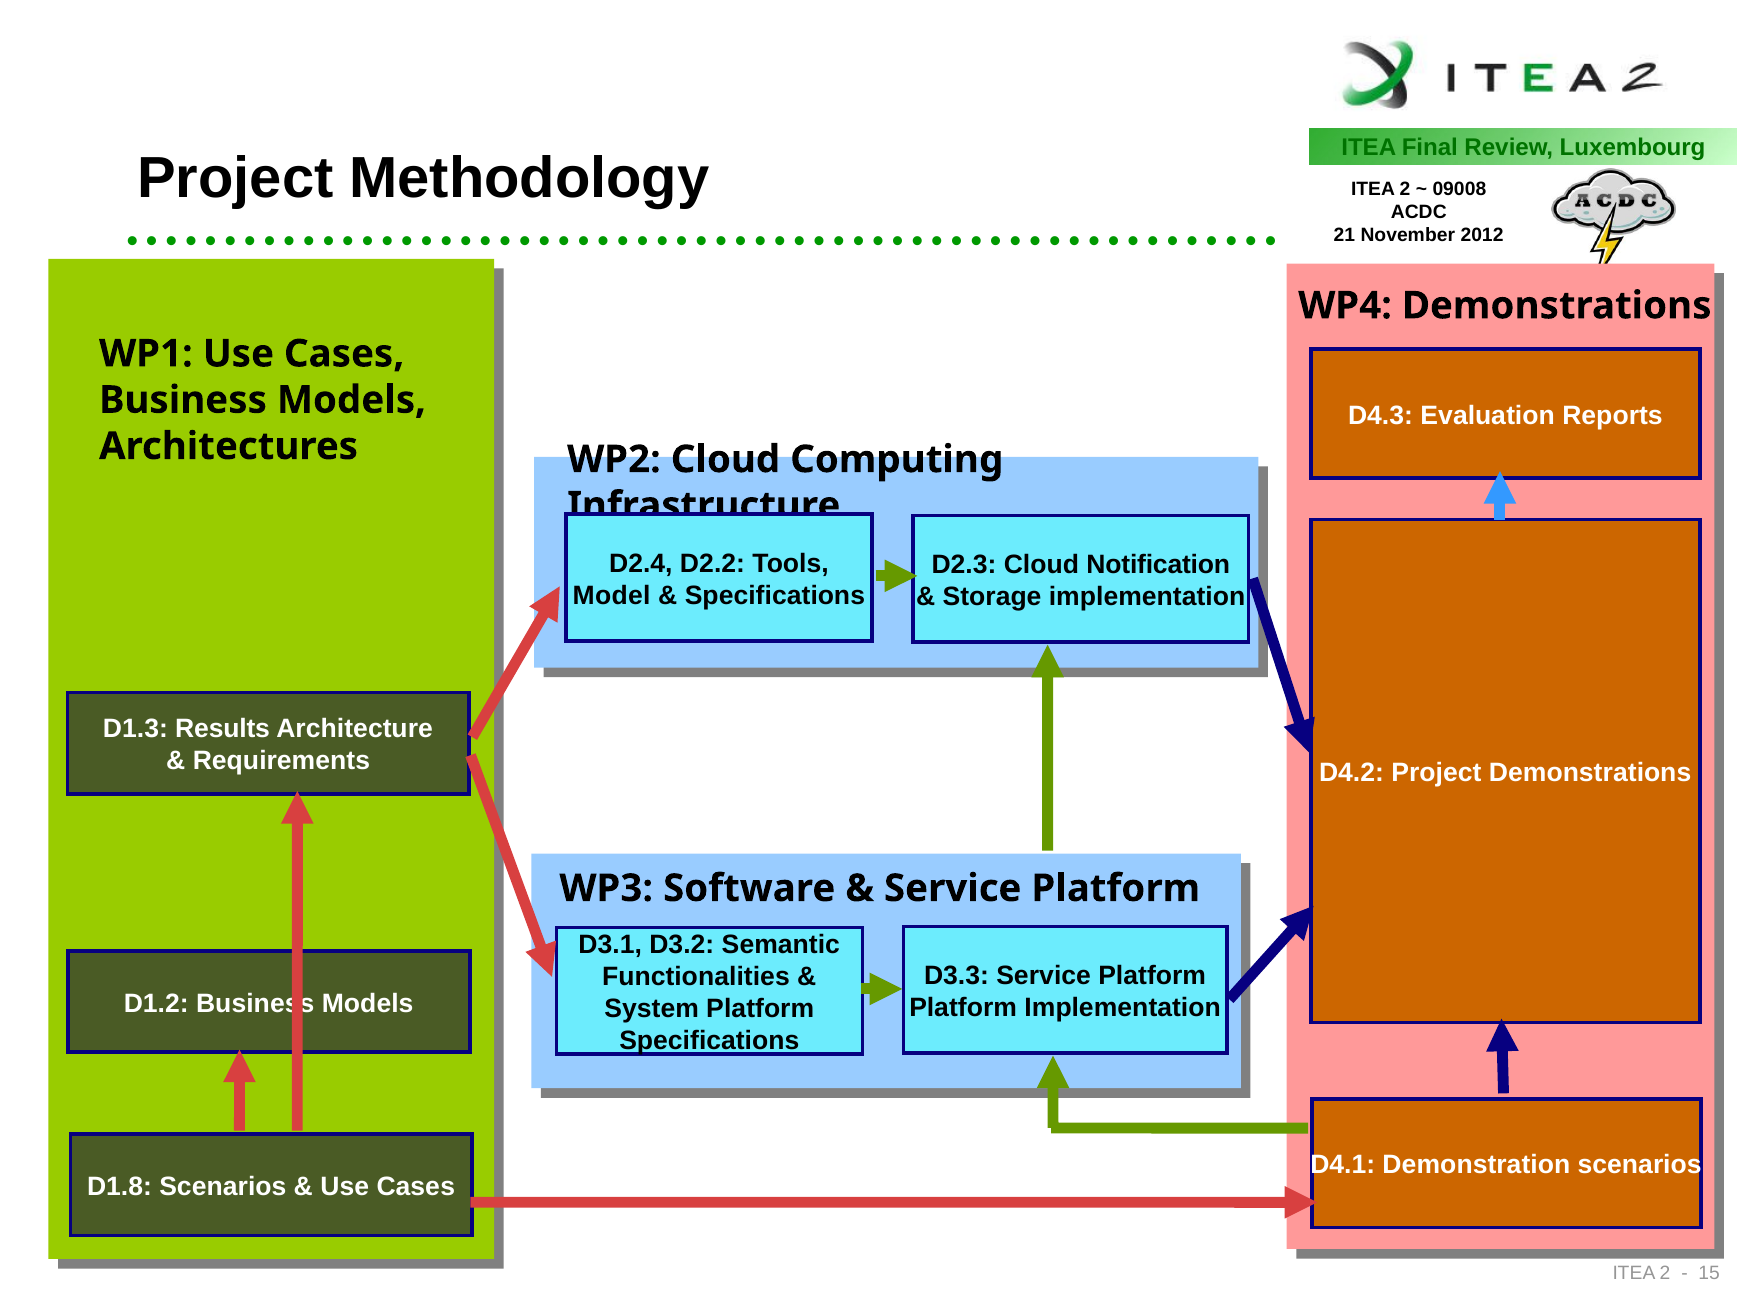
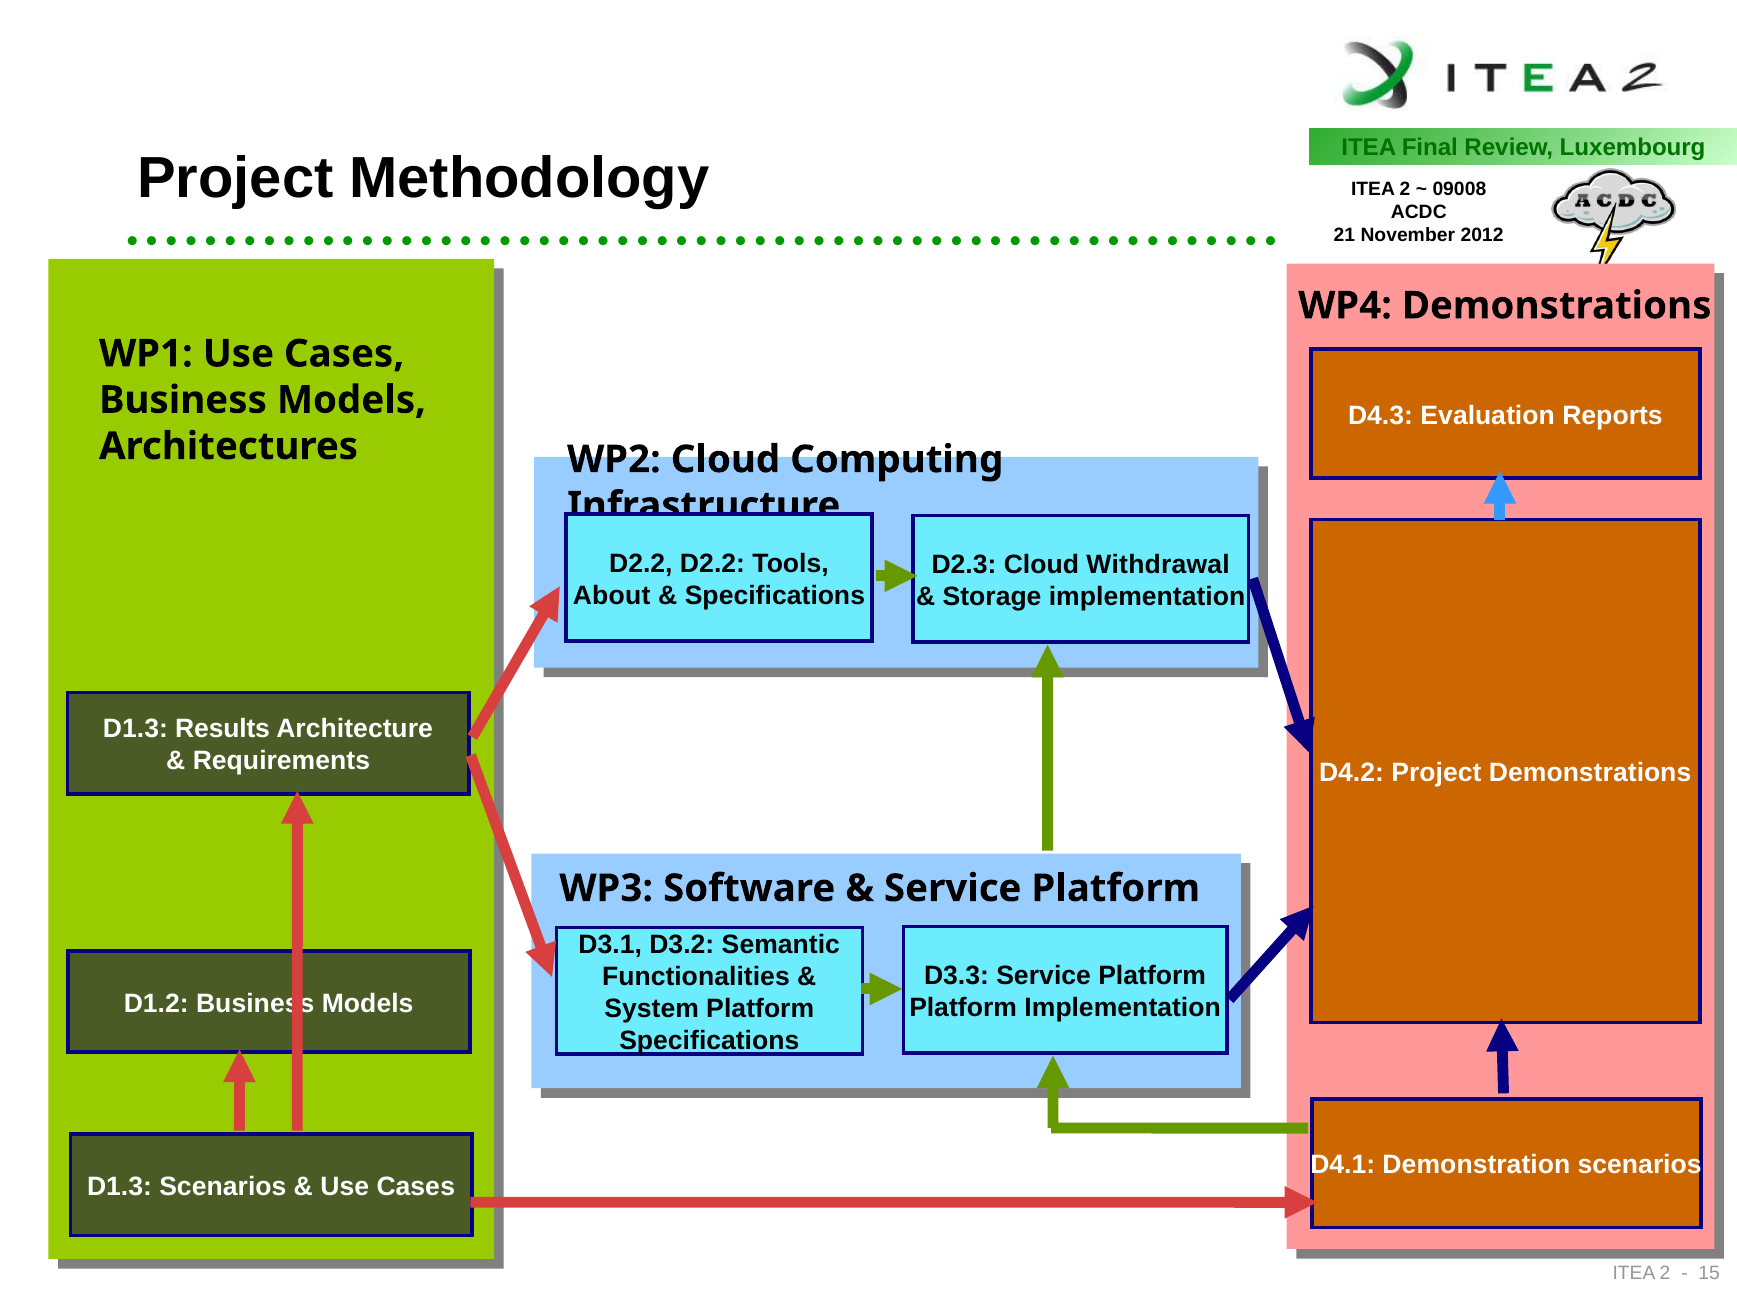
D2.4: D2.4 -> D2.2 (641, 563)
Notification: Notification -> Withdrawal (1158, 564)
Model: Model -> About (612, 595)
D1.8: D1.8 -> D1.3 (119, 1186)
